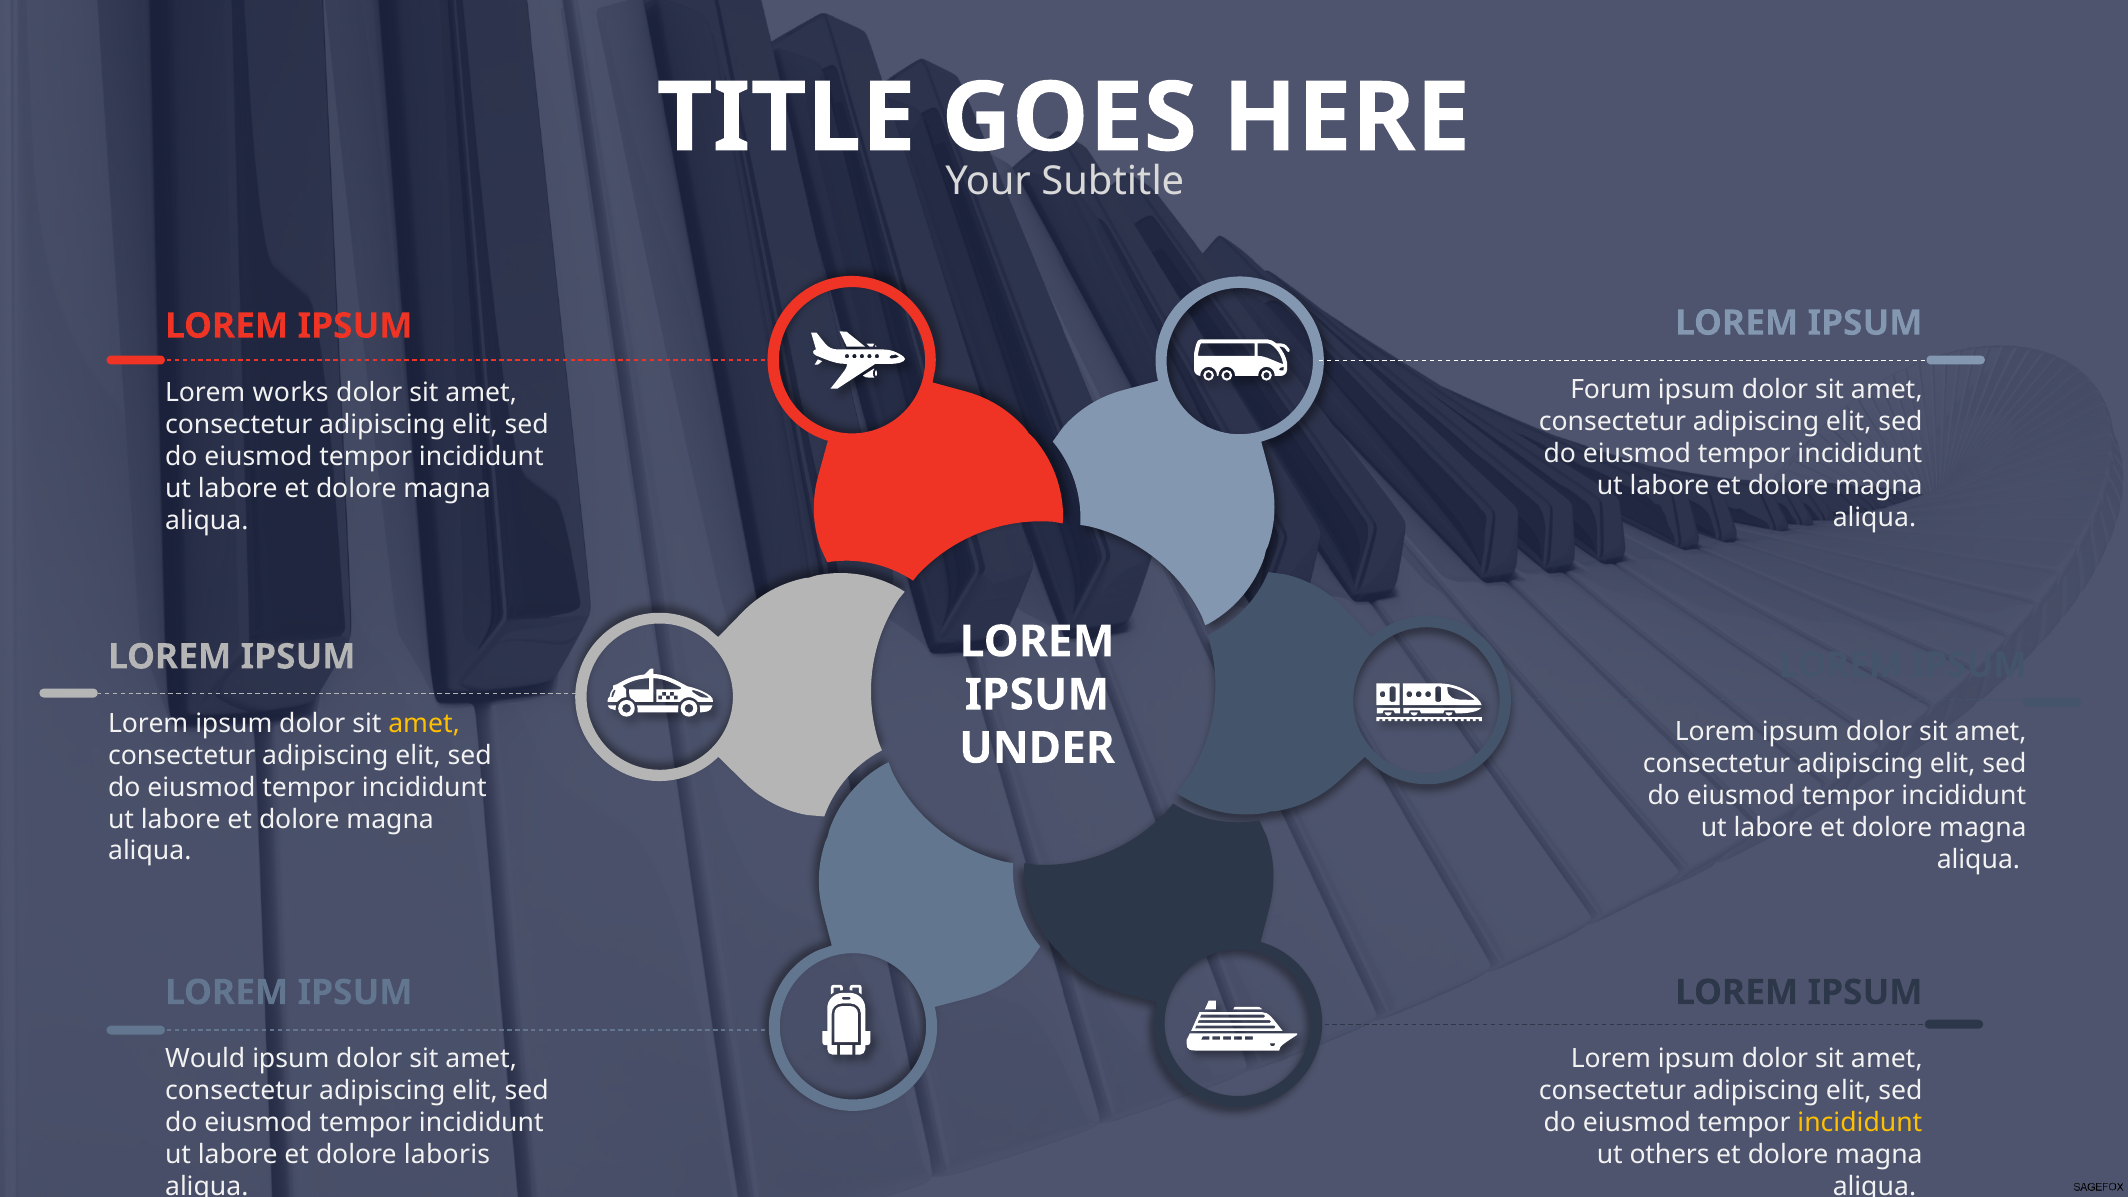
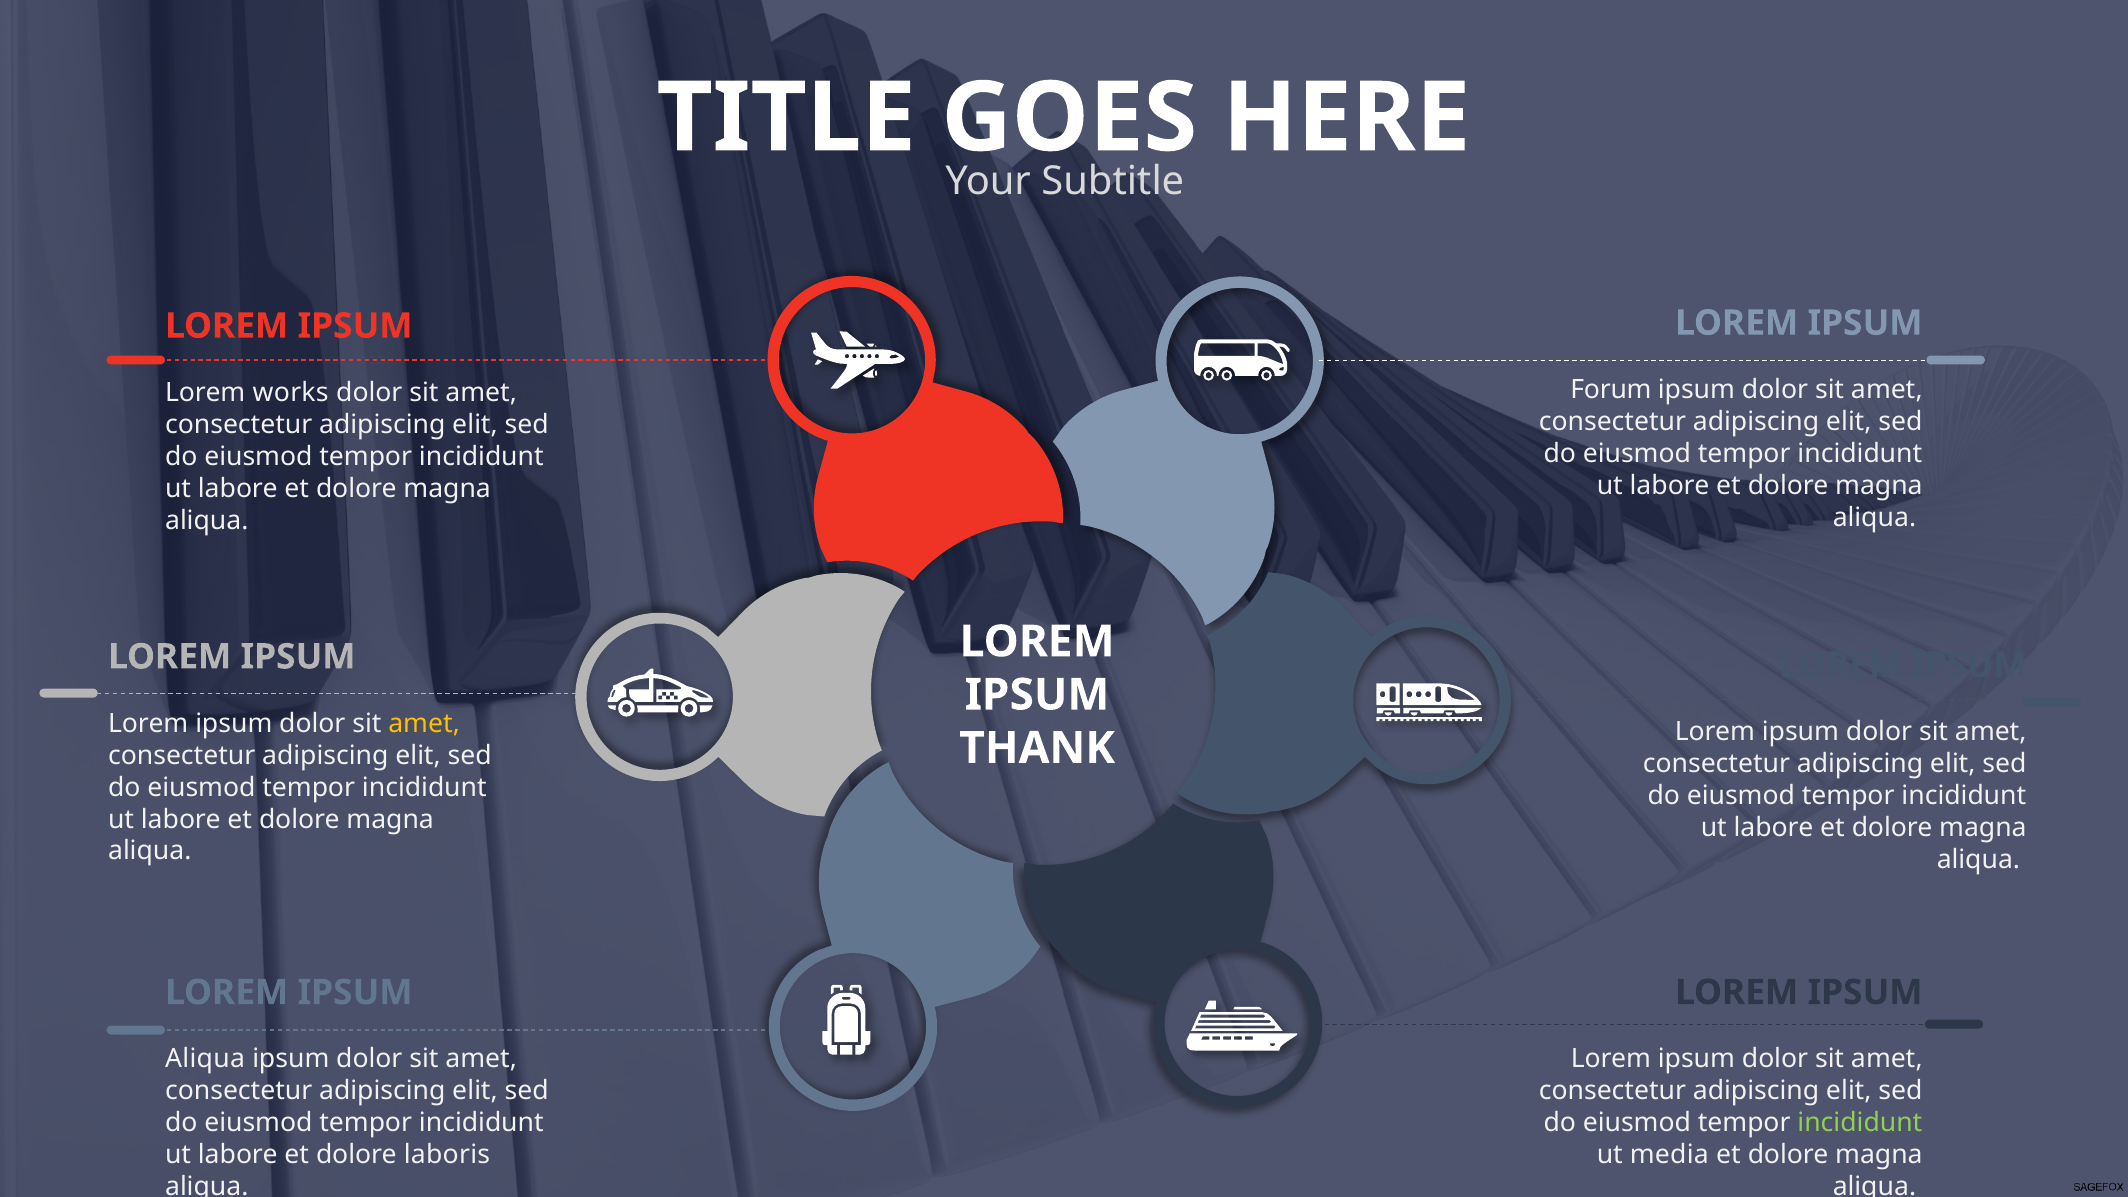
UNDER: UNDER -> THANK (1037, 748)
Would: Would -> Aliqua (205, 1059)
incididunt colour: yellow -> light green (1860, 1123)
others: others -> media (1669, 1155)
